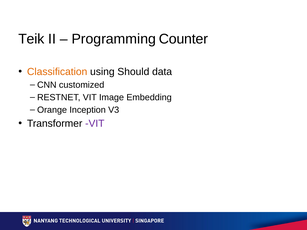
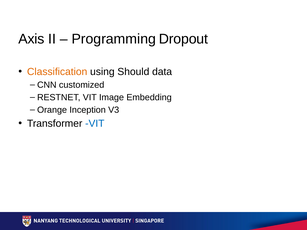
Teik: Teik -> Axis (31, 39)
Counter: Counter -> Dropout (183, 39)
VIT colour: purple -> blue (95, 124)
